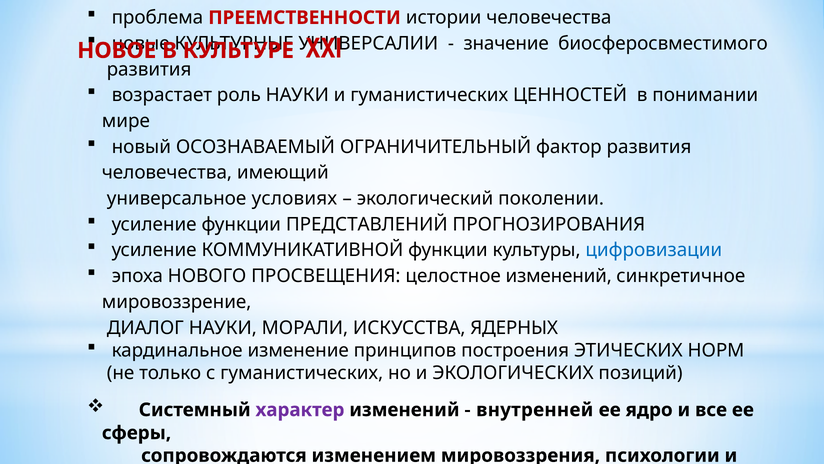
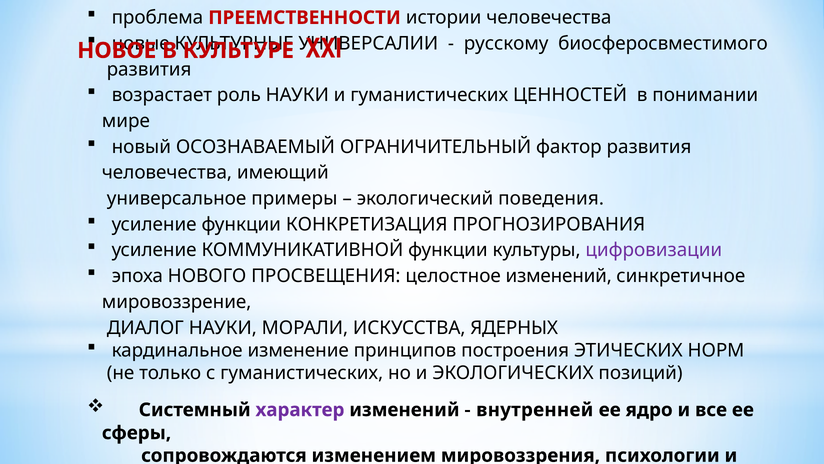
значение: значение -> русскому (506, 43)
условиях: условиях -> примеры (294, 198)
экологический поколении: поколении -> поведения (551, 198)
ПРЕДСТАВЛЕНИЙ: ПРЕДСТАВЛЕНИЙ -> КОНКРЕТИЗАЦИЯ (367, 224)
цифровизации colour: blue -> purple (654, 250)
